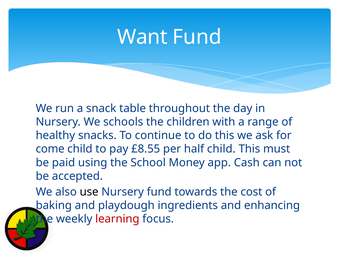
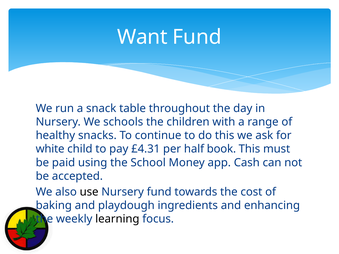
come: come -> white (50, 149)
£8.55: £8.55 -> £4.31 (146, 149)
half child: child -> book (221, 149)
learning colour: red -> black (117, 219)
